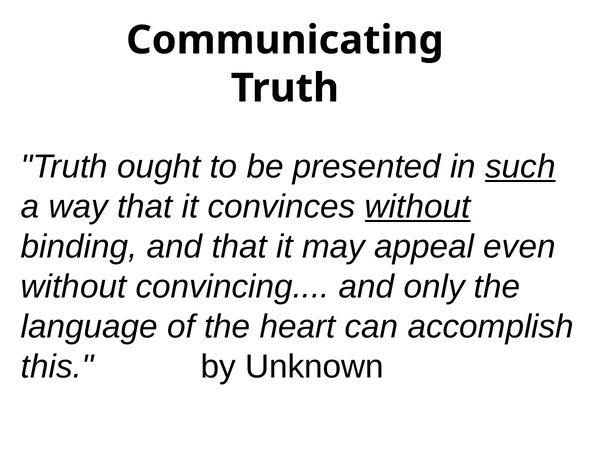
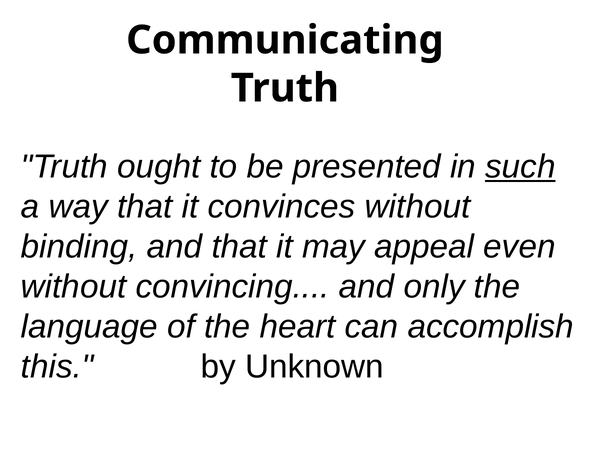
without underline: present -> none (418, 207)
